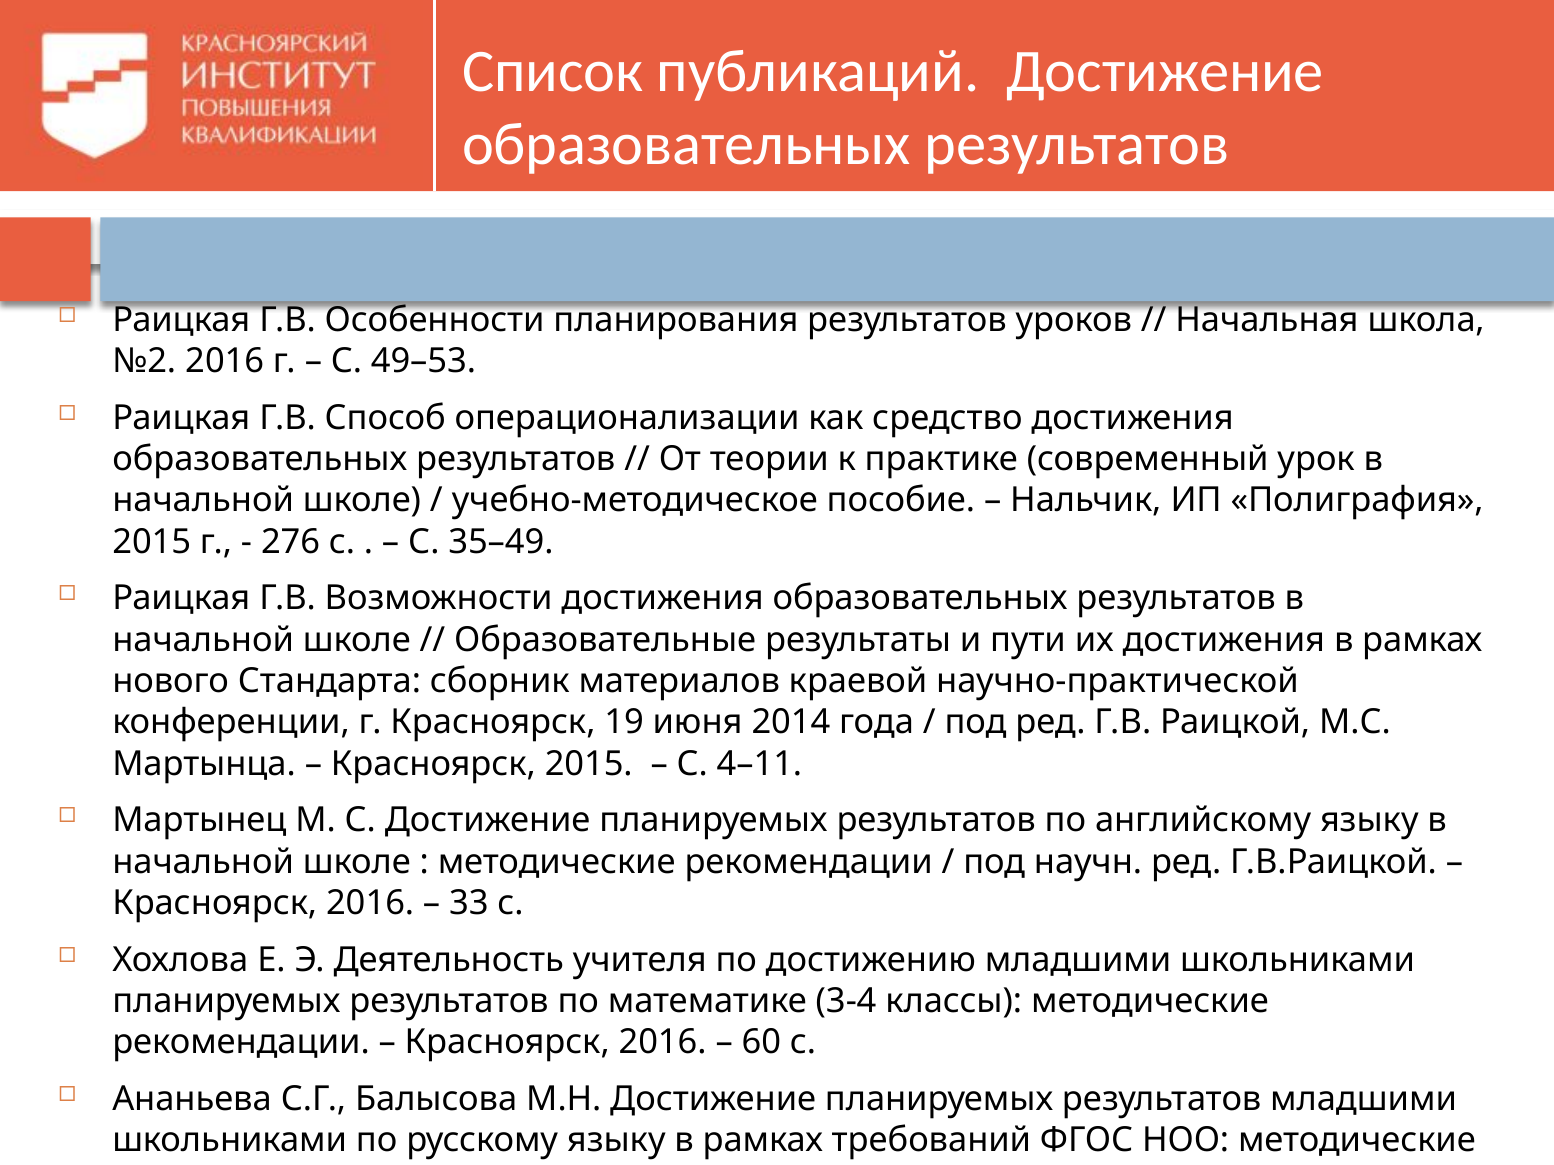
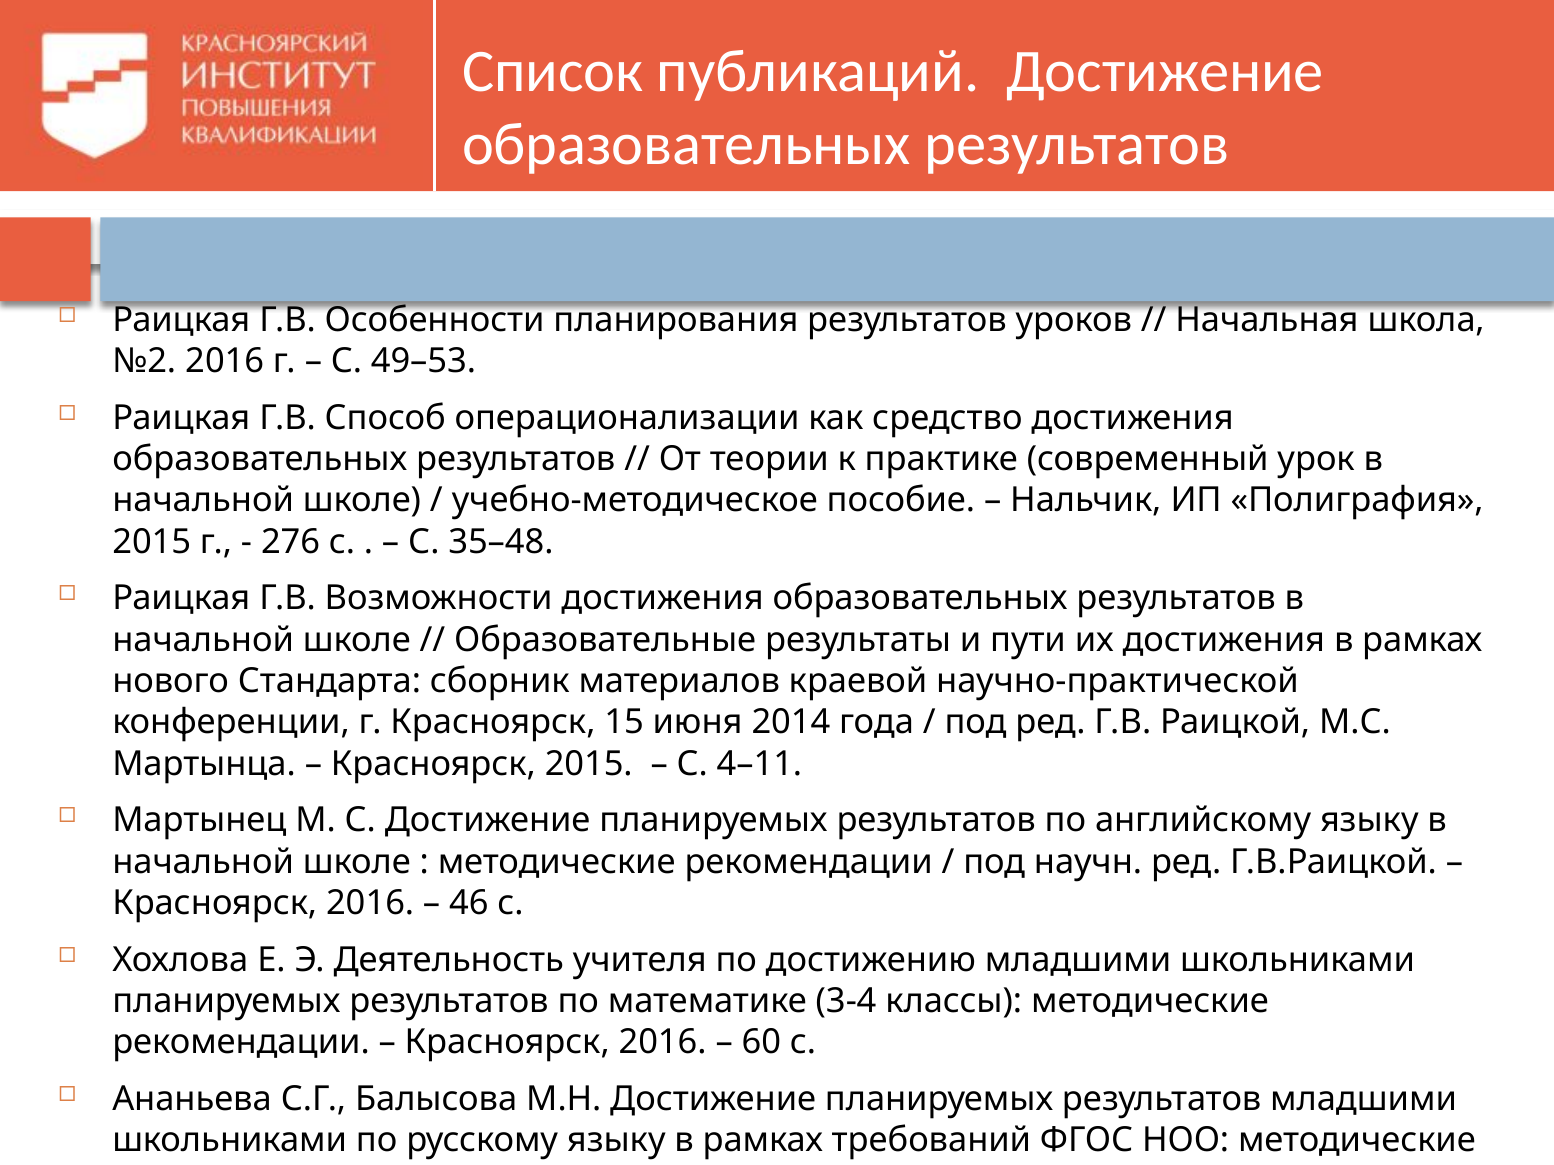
35–49: 35–49 -> 35–48 (501, 542)
19: 19 -> 15 (624, 723)
33: 33 -> 46 (469, 904)
